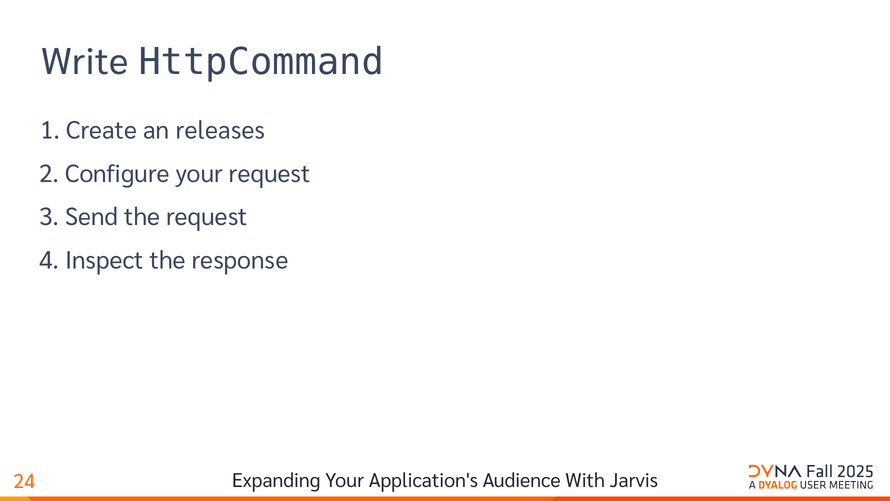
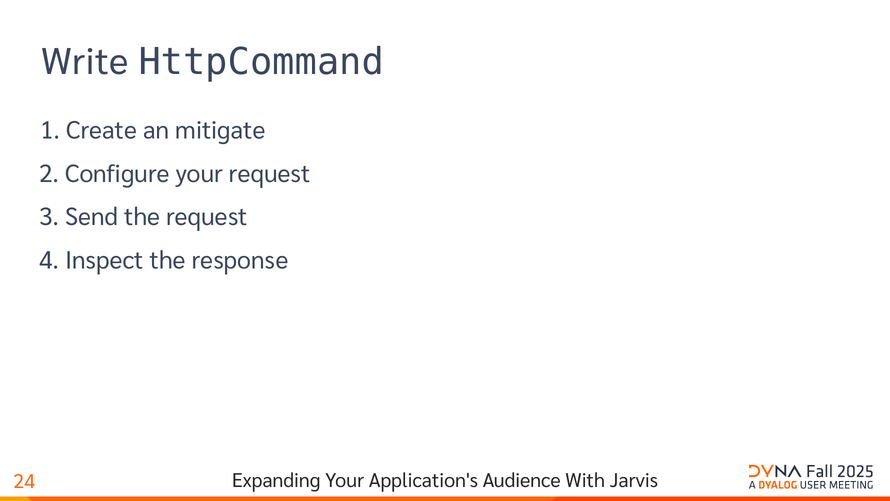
releases: releases -> mitigate (221, 130)
